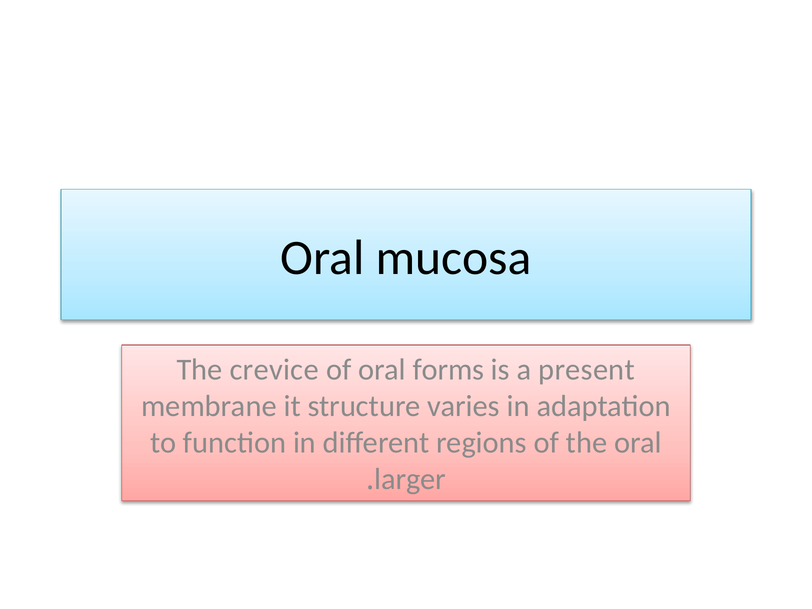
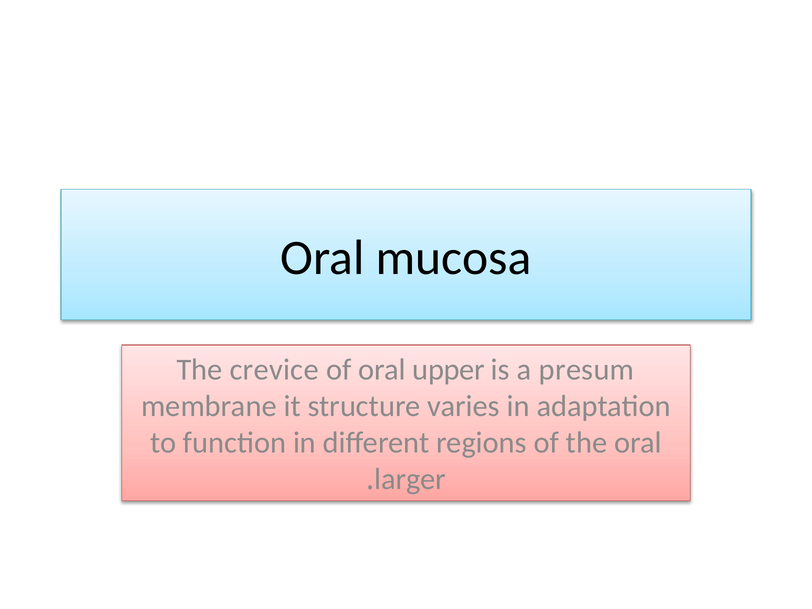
forms: forms -> upper (449, 370)
present: present -> presum (587, 370)
